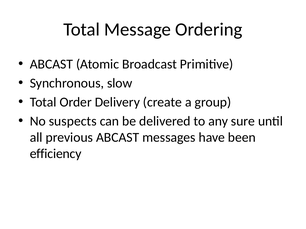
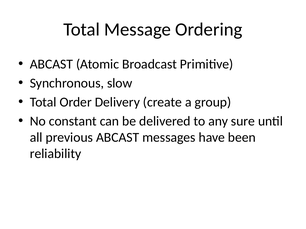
suspects: suspects -> constant (73, 121)
efficiency: efficiency -> reliability (56, 154)
